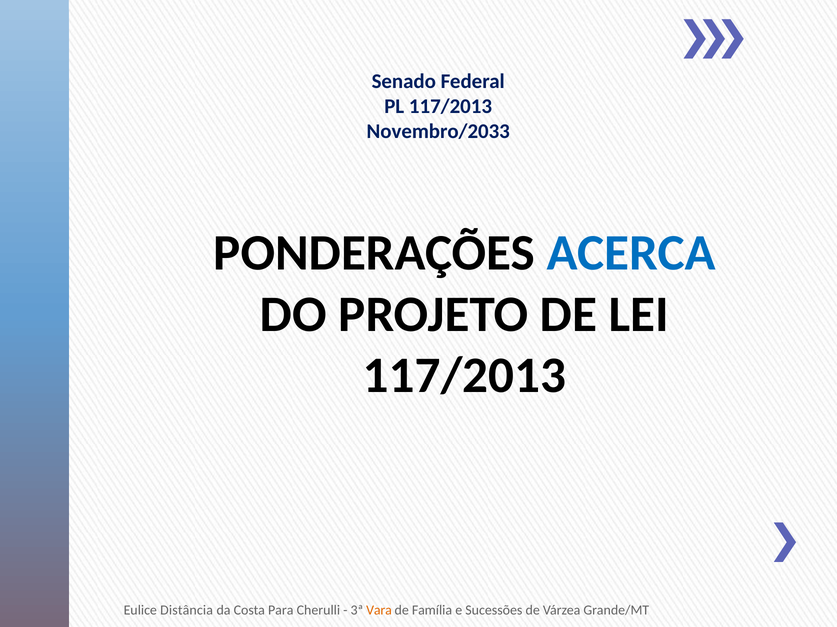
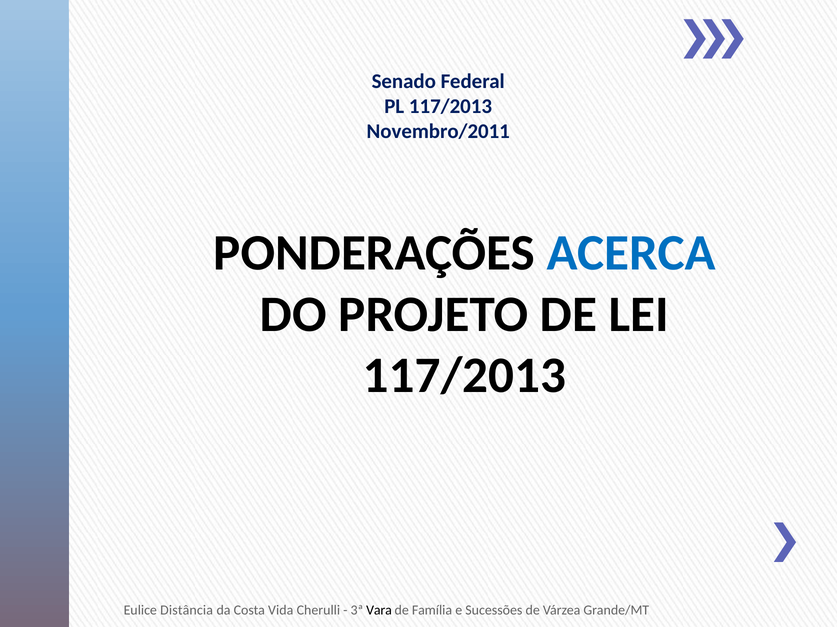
Novembro/2033: Novembro/2033 -> Novembro/2011 (438, 132)
Para: Para -> Vida (281, 611)
Vara colour: orange -> black (379, 611)
